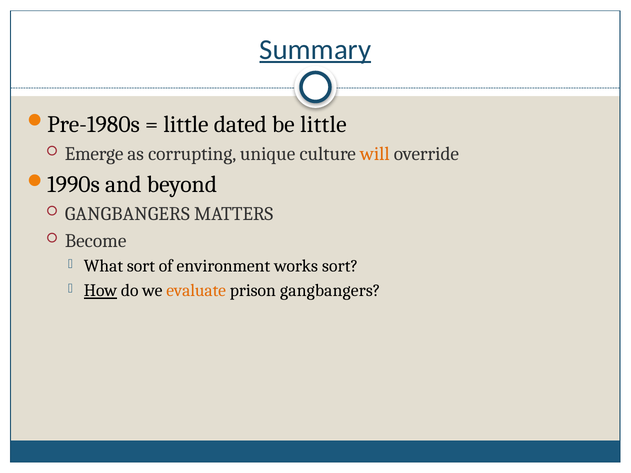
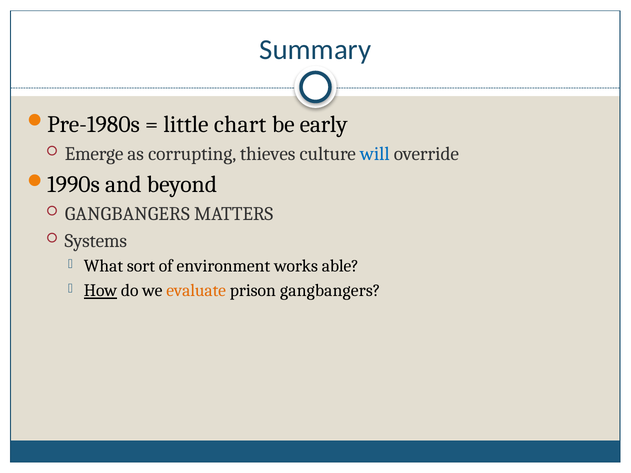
Summary underline: present -> none (315, 50)
dated: dated -> chart (240, 124)
be little: little -> early (324, 124)
unique: unique -> thieves (268, 154)
will colour: orange -> blue (375, 154)
Become: Become -> Systems (96, 241)
works sort: sort -> able (340, 266)
